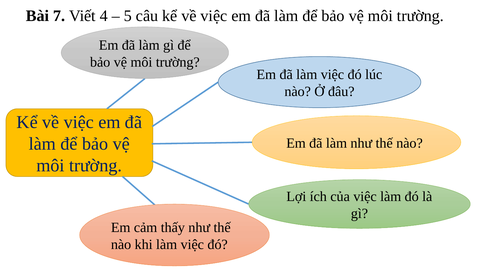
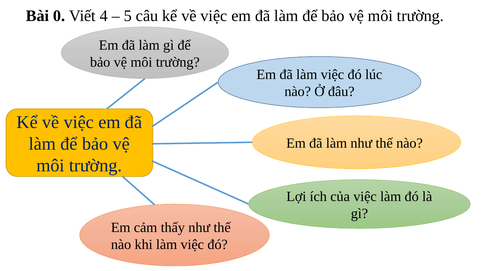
7: 7 -> 0 (59, 16)
